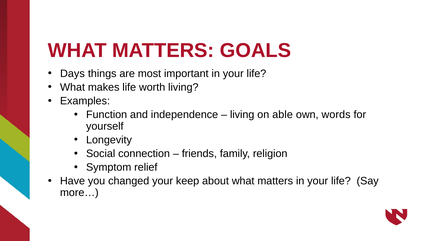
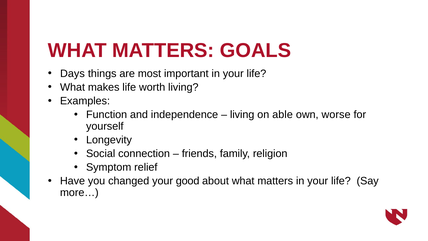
words: words -> worse (336, 114)
keep: keep -> good (188, 181)
